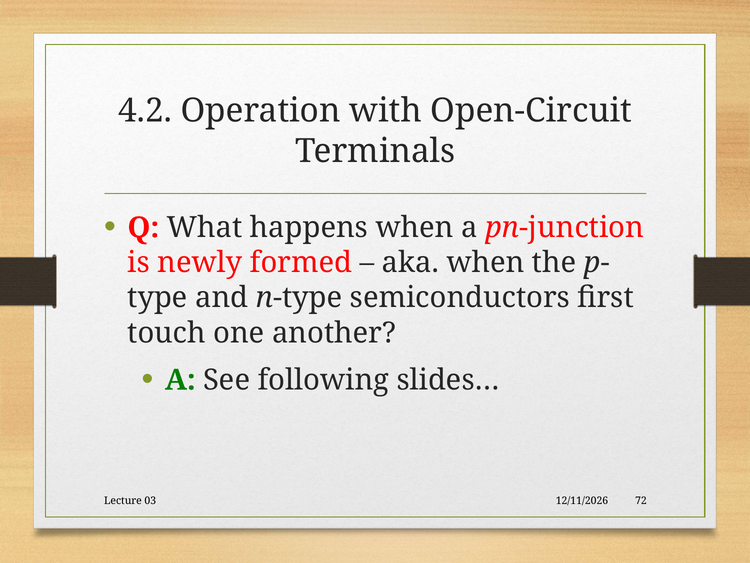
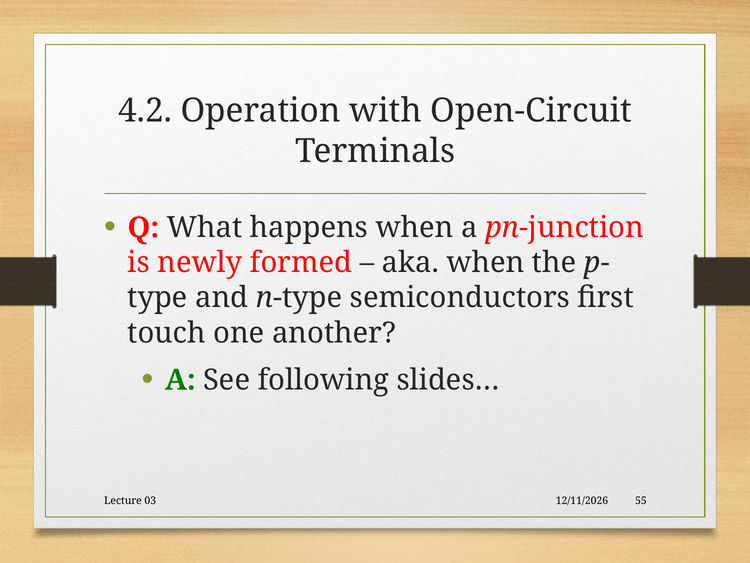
72: 72 -> 55 (641, 500)
